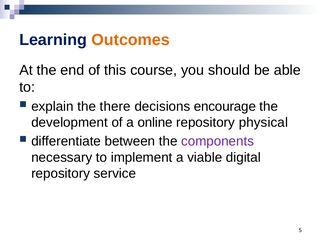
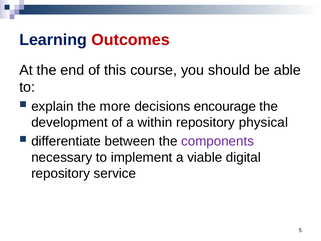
Outcomes colour: orange -> red (131, 40)
there: there -> more (115, 106)
online: online -> within (155, 122)
